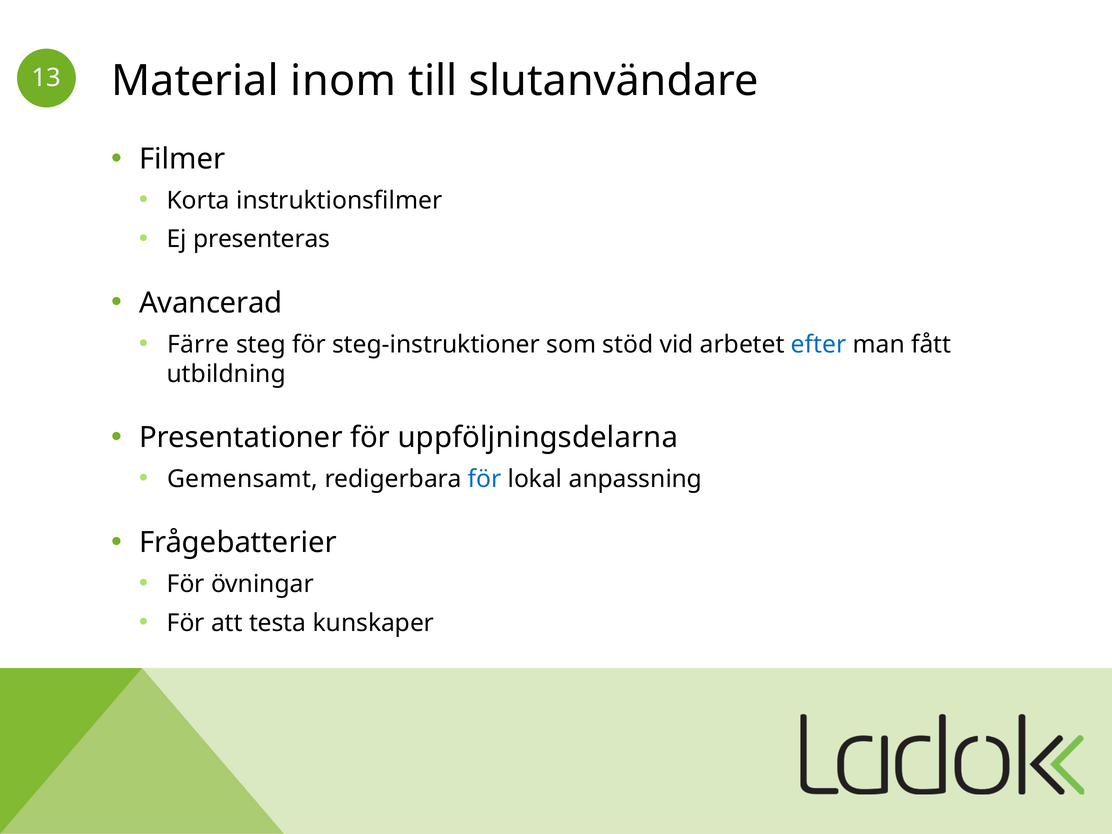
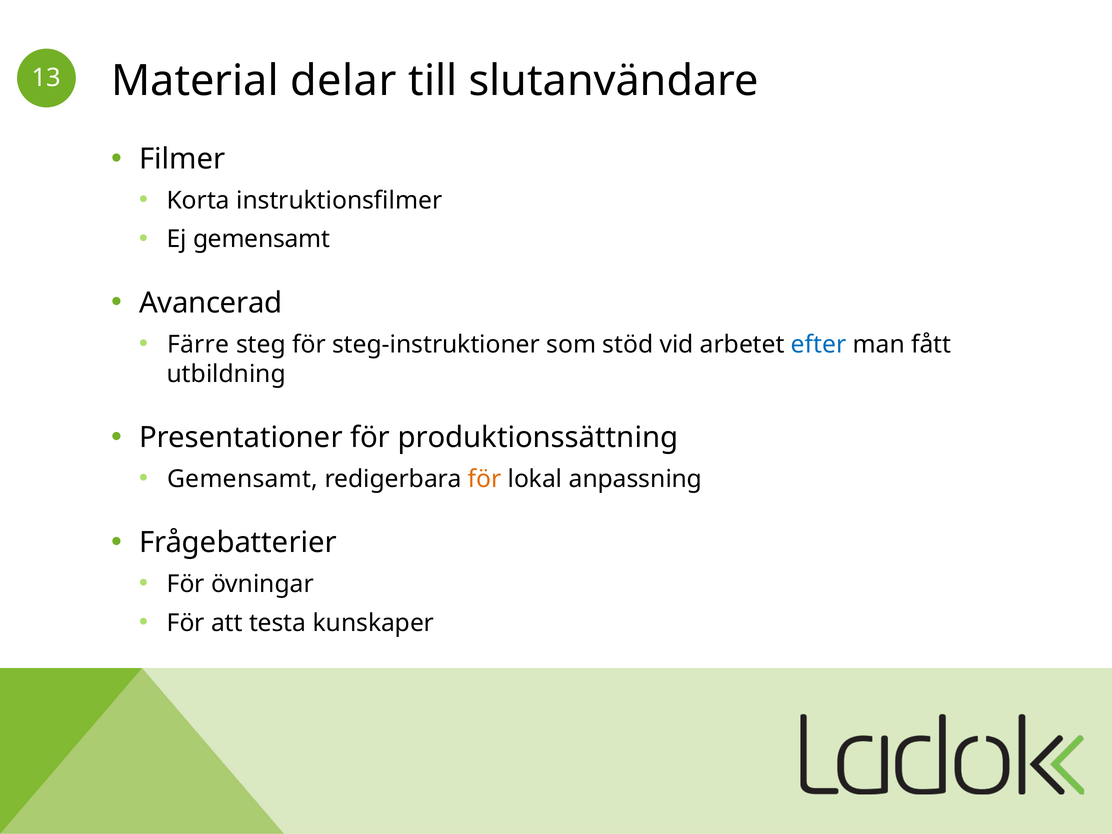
inom: inom -> delar (343, 81)
Ej presenteras: presenteras -> gemensamt (262, 239)
uppföljningsdelarna: uppföljningsdelarna -> produktionssättning (538, 438)
för colour: blue -> orange (485, 479)
